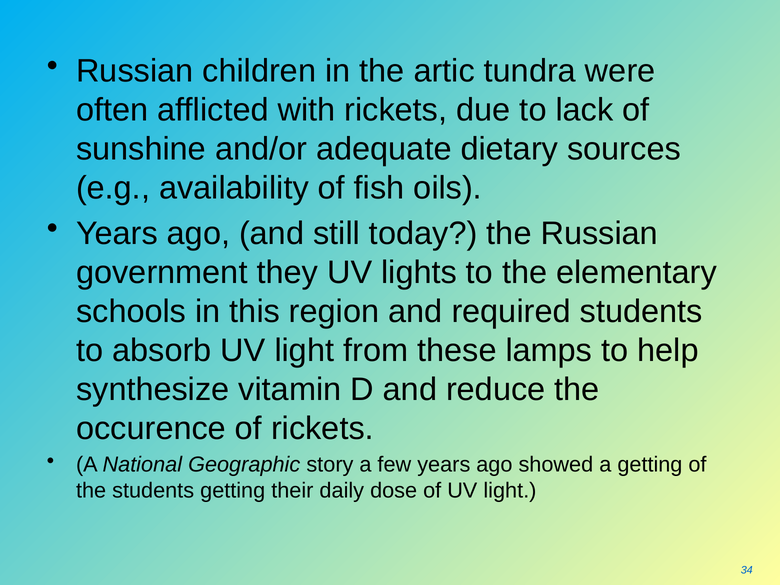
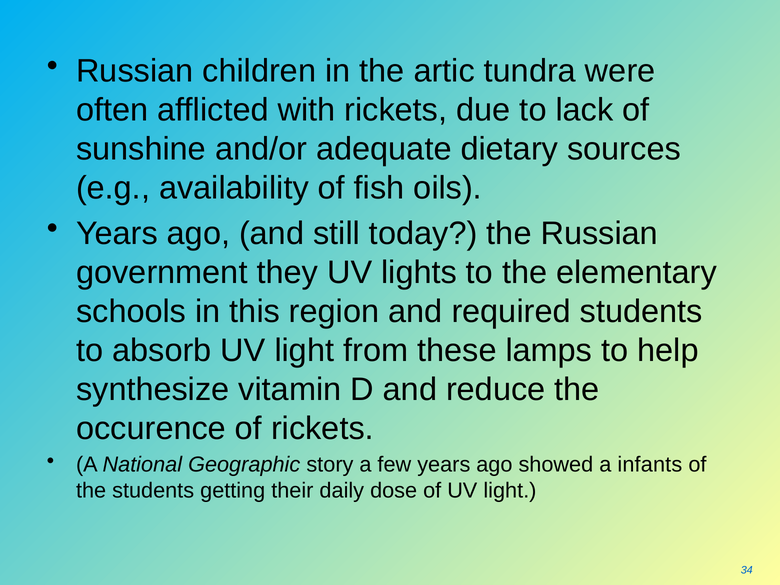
a getting: getting -> infants (650, 465)
